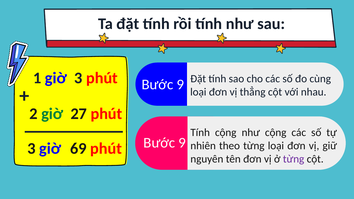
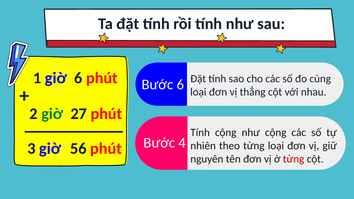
giờ 3: 3 -> 6 (78, 78)
9: 9 -> 6 (180, 85)
9: 9 -> 4 (182, 143)
69: 69 -> 56 (78, 149)
từng colour: purple -> red (294, 159)
